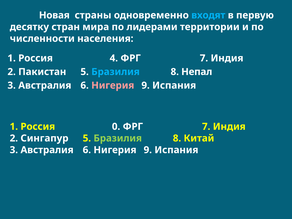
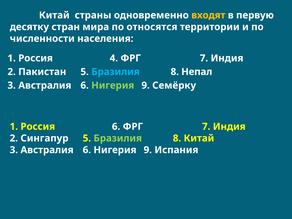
Новая: Новая -> Китай (54, 15)
входят colour: light blue -> yellow (208, 15)
лидерами: лидерами -> относятся (152, 27)
Нигерия colour: pink -> light green (113, 85)
Испания: Испания -> Семёрку (174, 85)
Россия 0: 0 -> 6 (116, 127)
